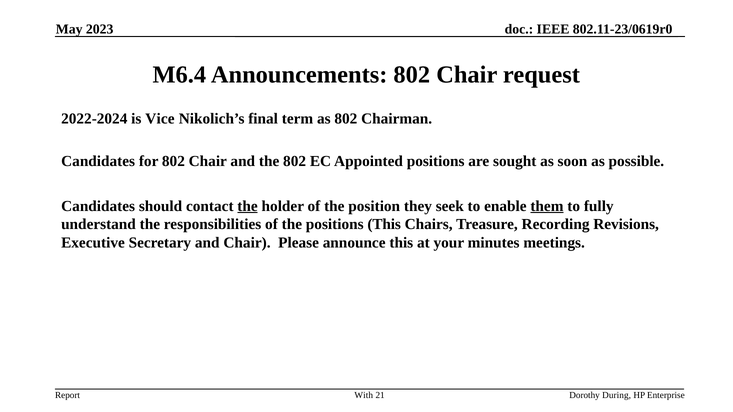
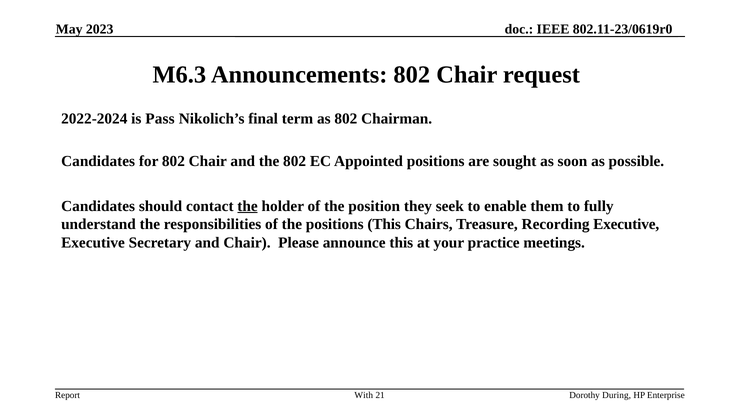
M6.4: M6.4 -> M6.3 (179, 75)
Vice: Vice -> Pass (160, 119)
them underline: present -> none (547, 206)
Recording Revisions: Revisions -> Executive (626, 224)
minutes: minutes -> practice (494, 243)
